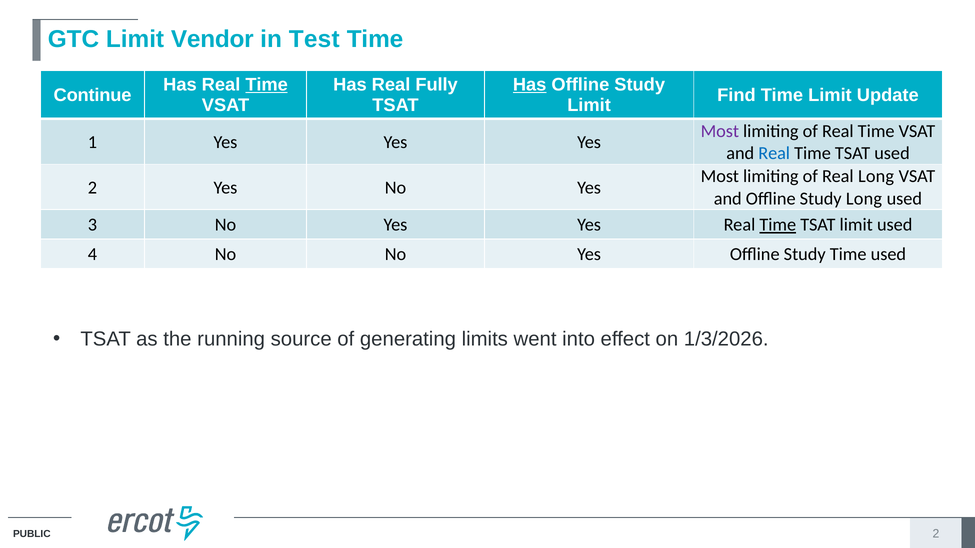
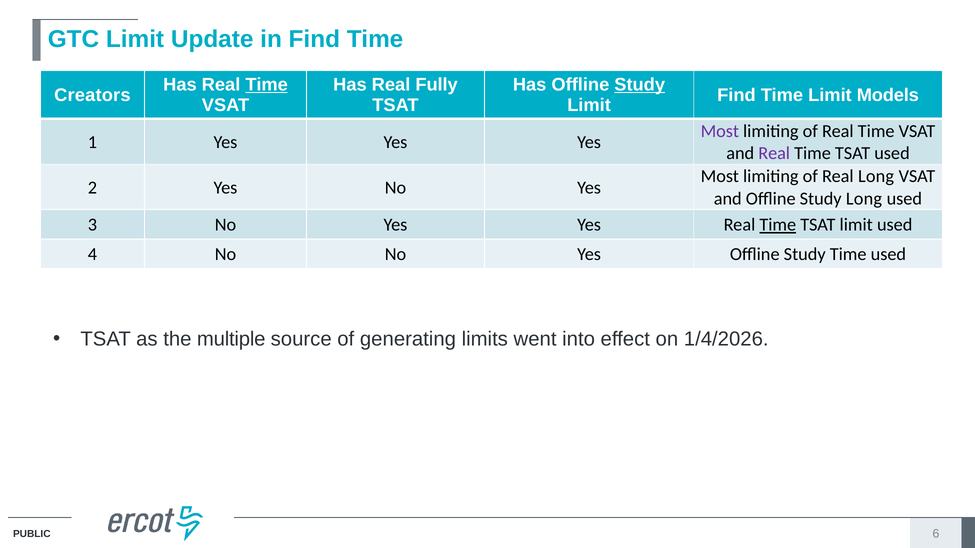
Vendor: Vendor -> Update (212, 39)
in Test: Test -> Find (314, 39)
Has underline: present -> none (530, 85)
Study underline: none -> present (640, 85)
Continue: Continue -> Creators (92, 95)
Update: Update -> Models (888, 95)
Real colour: blue -> purple (774, 153)
running: running -> multiple (231, 339)
1/3/2026: 1/3/2026 -> 1/4/2026 (726, 339)
2: 2 -> 6 (936, 534)
